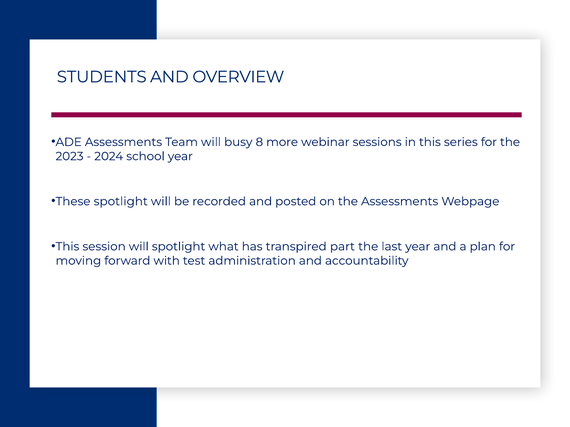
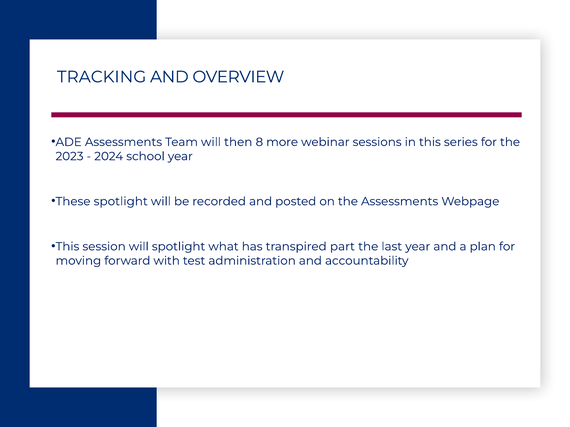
STUDENTS: STUDENTS -> TRACKING (102, 77)
busy: busy -> then (238, 142)
